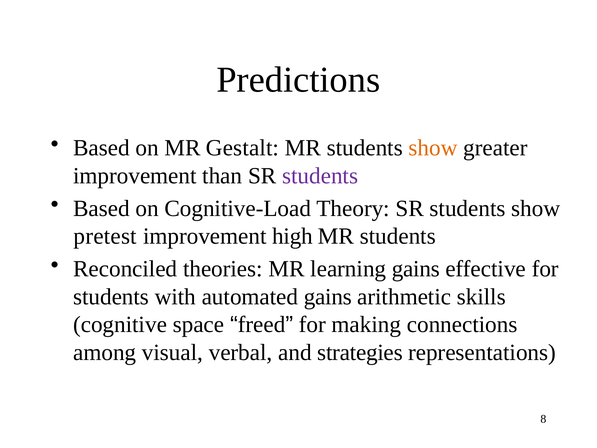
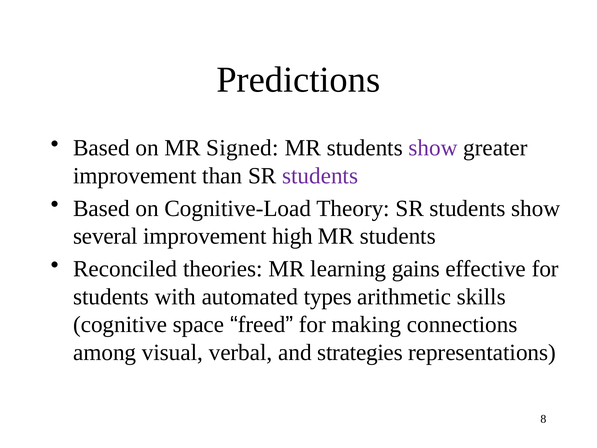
Gestalt: Gestalt -> Signed (242, 148)
show colour: orange -> purple (433, 148)
pretest: pretest -> several (105, 236)
automated gains: gains -> types (328, 297)
